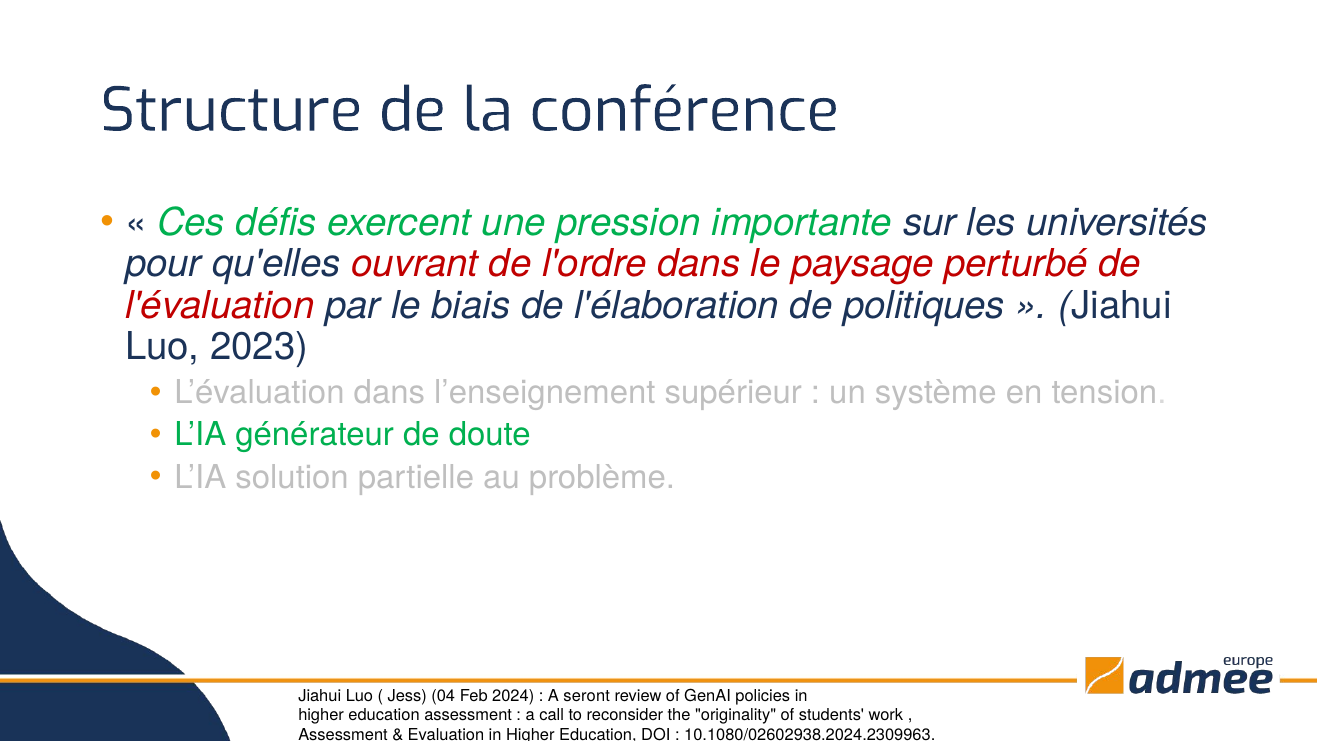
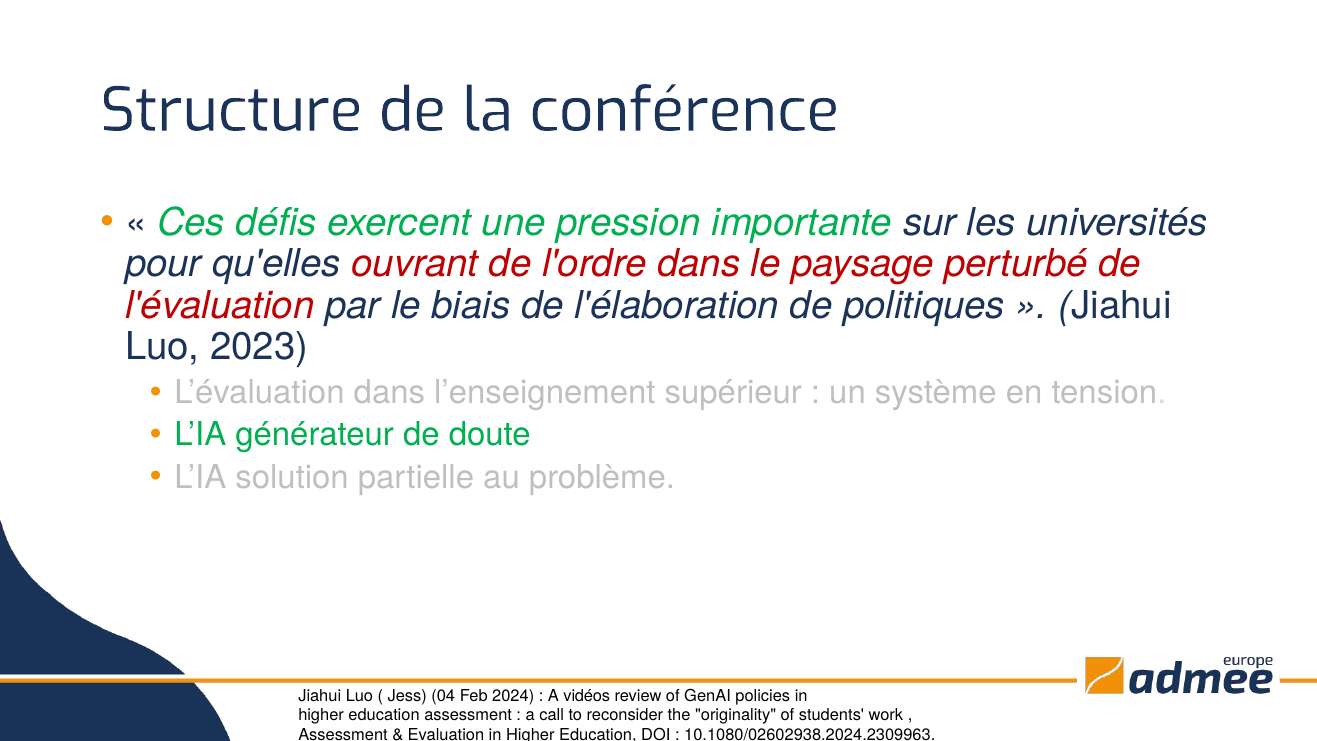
seront: seront -> vidéos (587, 696)
